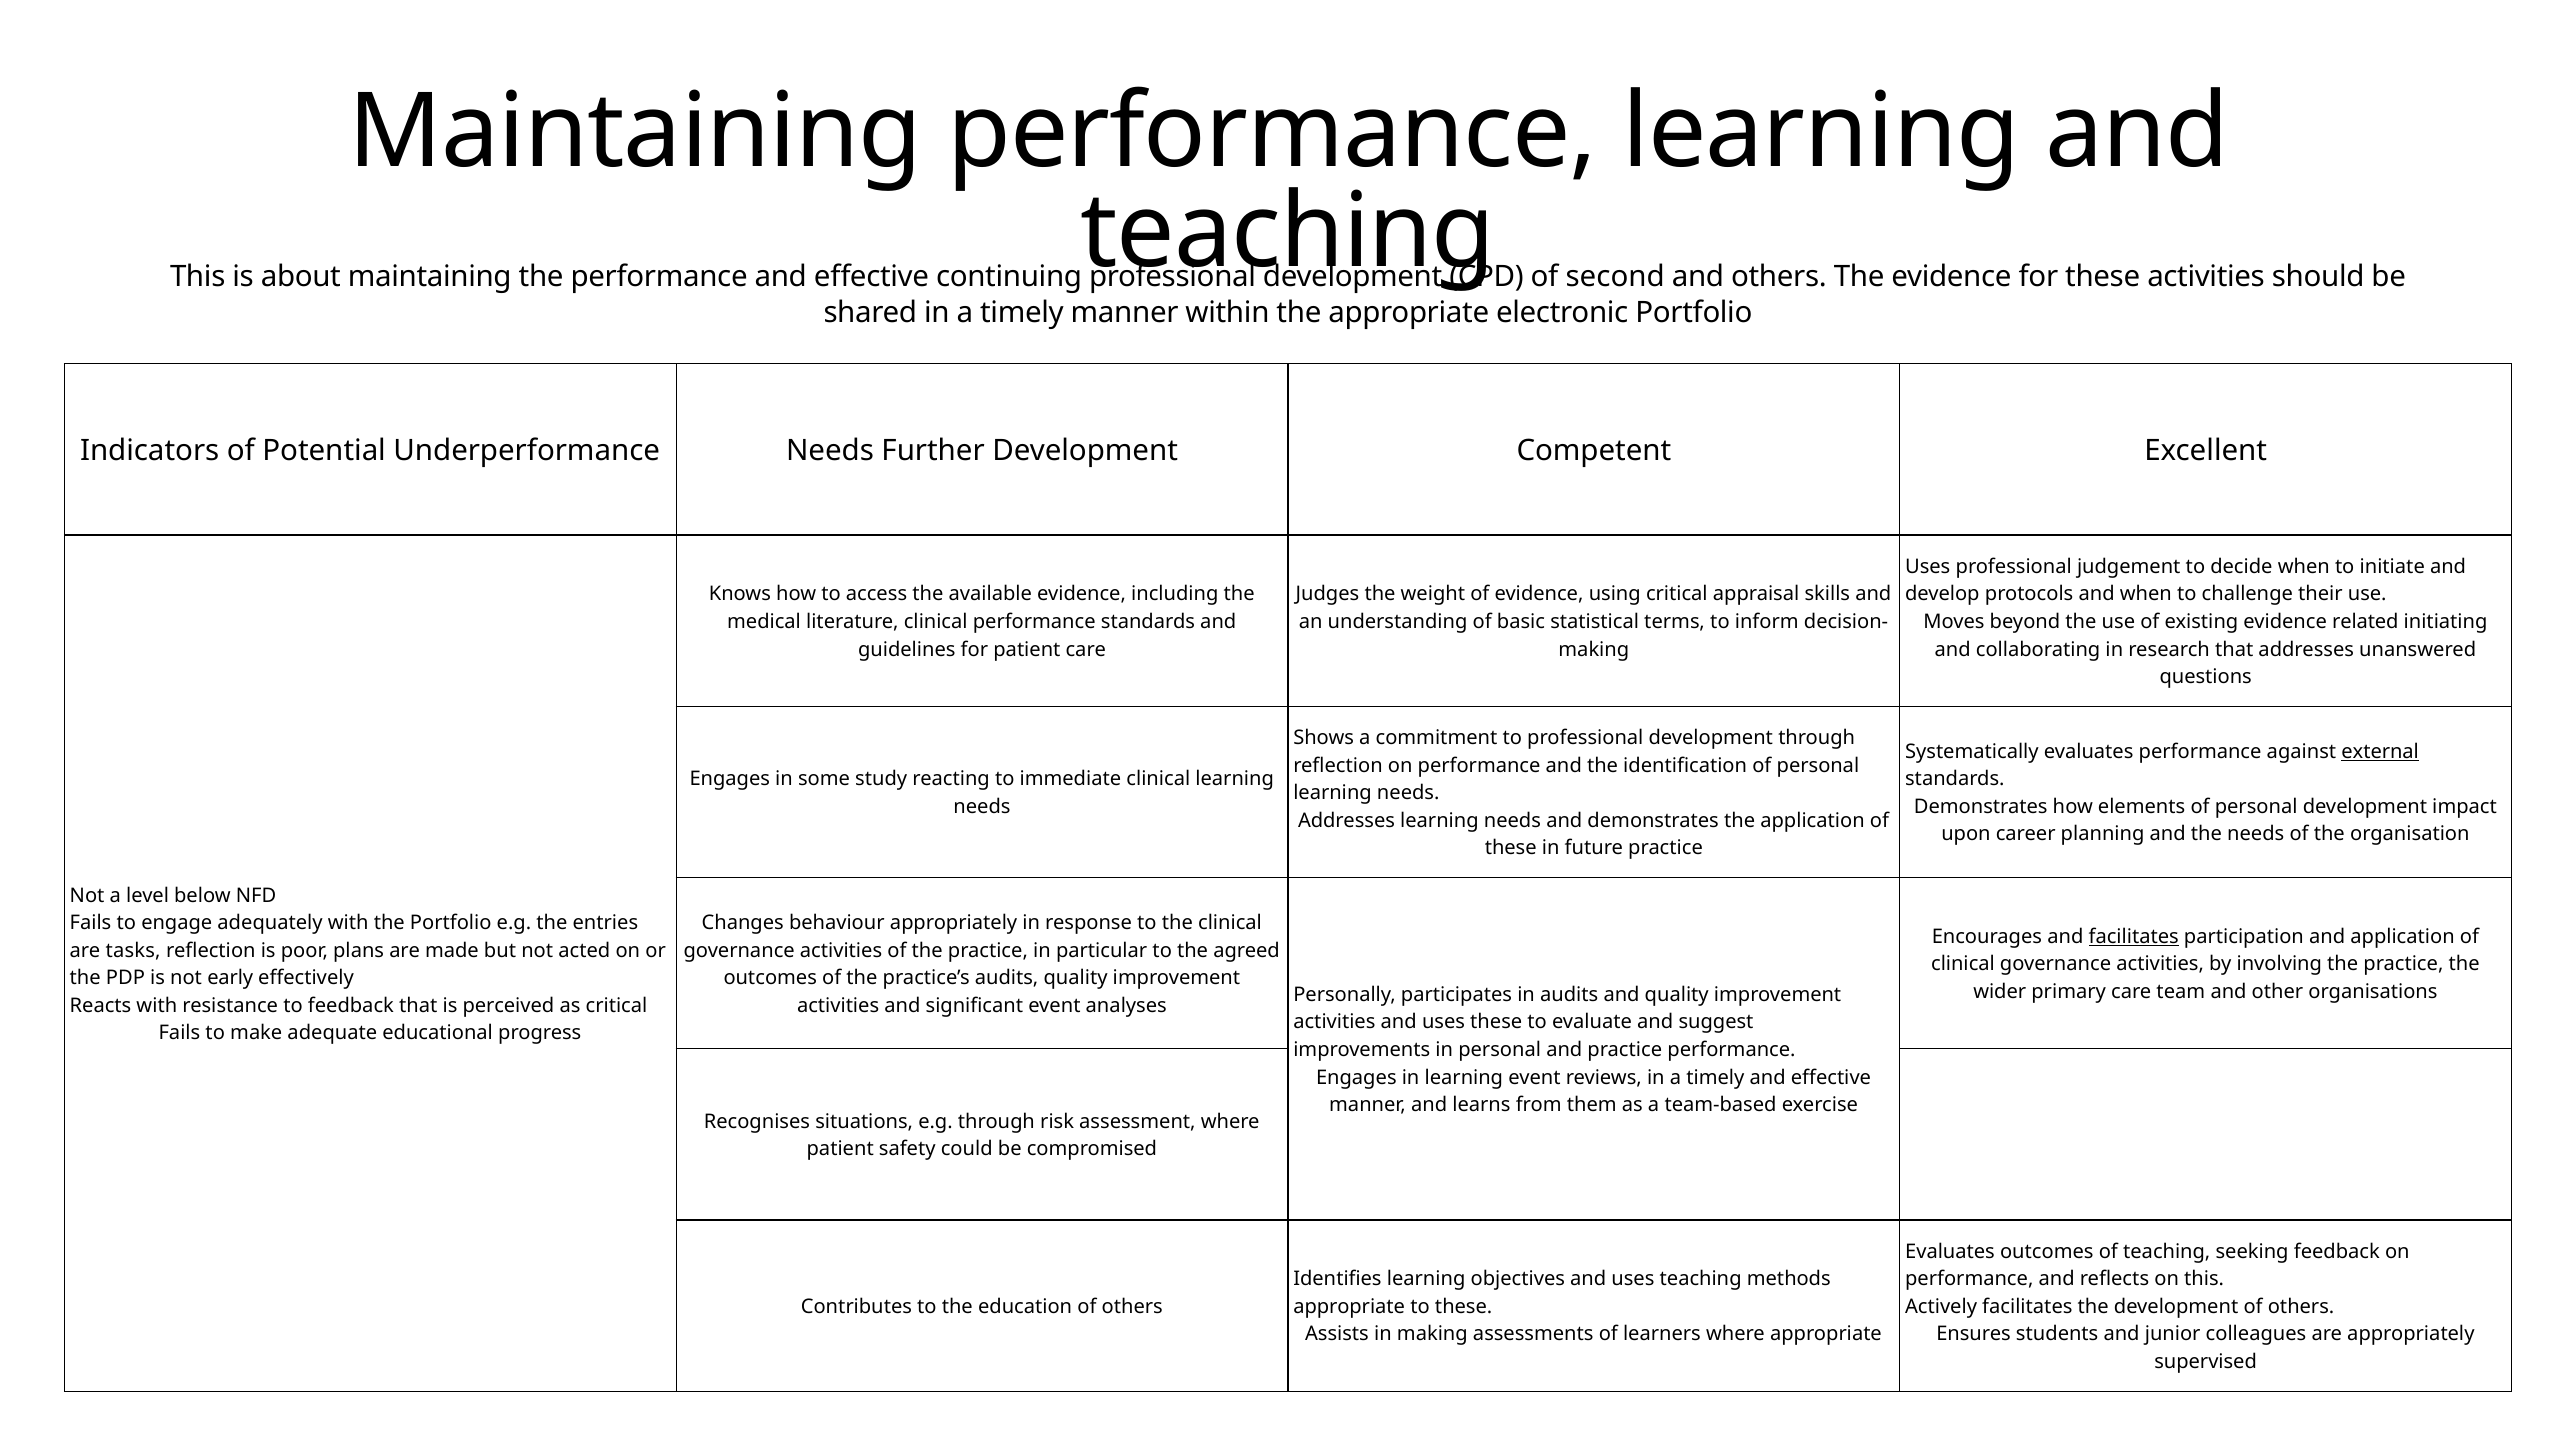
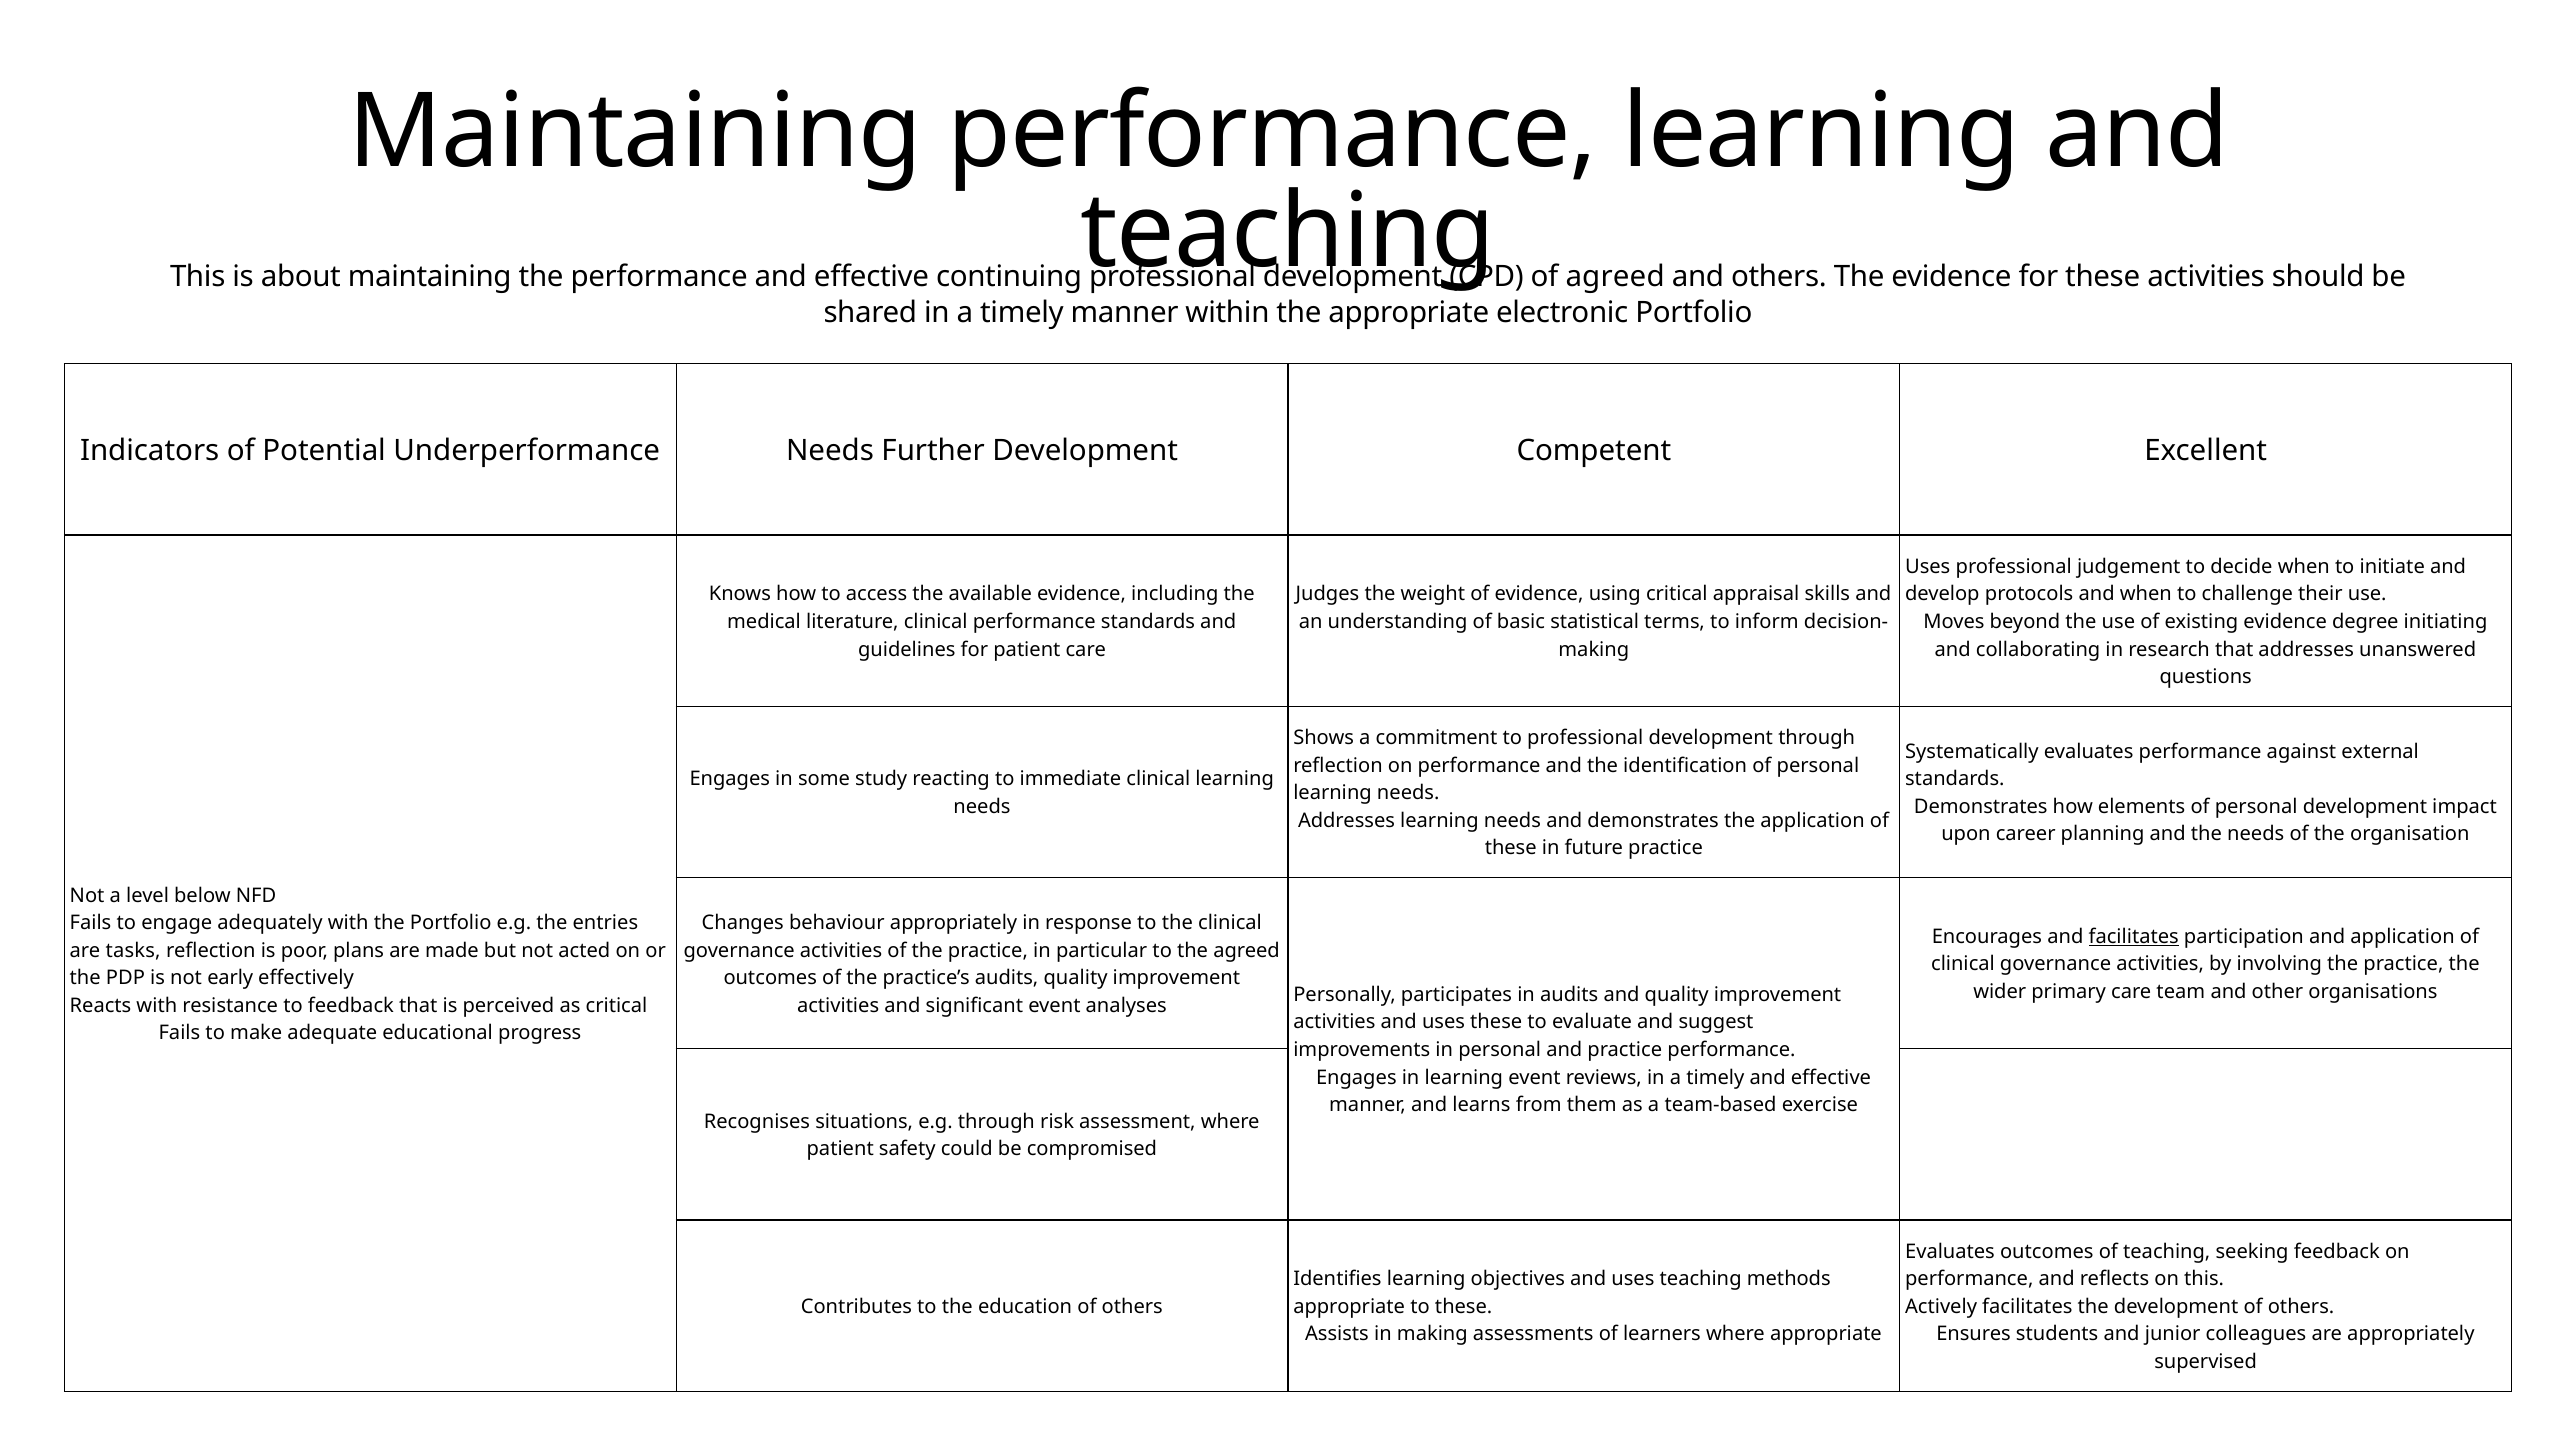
of second: second -> agreed (1615, 277)
related: related -> degree (2365, 622)
external underline: present -> none (2380, 752)
